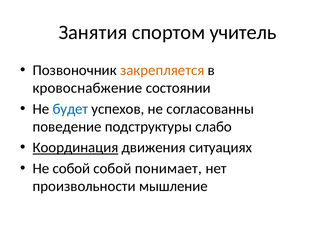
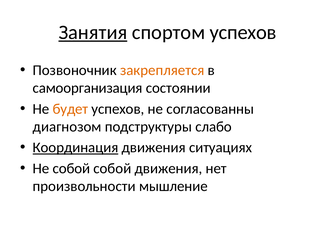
Занятия underline: none -> present (93, 32)
спортом учитель: учитель -> успехов (243, 32)
кровоснабжение: кровоснабжение -> самоорганизация (88, 88)
будет colour: blue -> orange (70, 109)
поведение: поведение -> диагнозом (67, 127)
собой понимает: понимает -> движения (169, 169)
